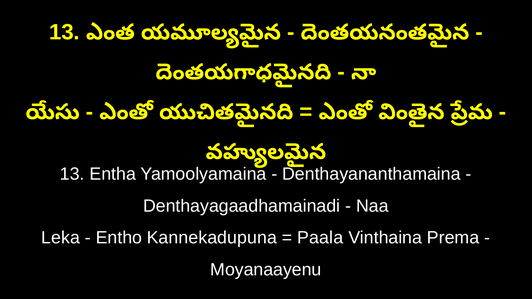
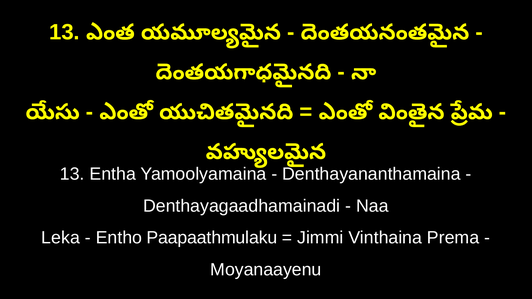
Kannekadupuna: Kannekadupuna -> Paapaathmulaku (212, 238)
Paala: Paala -> Jimmi (320, 238)
